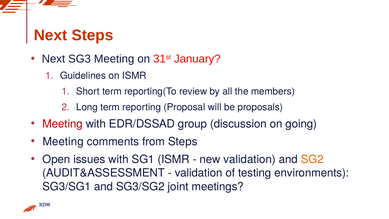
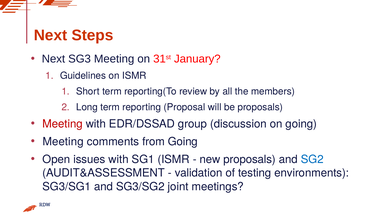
from Steps: Steps -> Going (183, 141)
new validation: validation -> proposals (250, 159)
SG2 colour: orange -> blue (312, 159)
